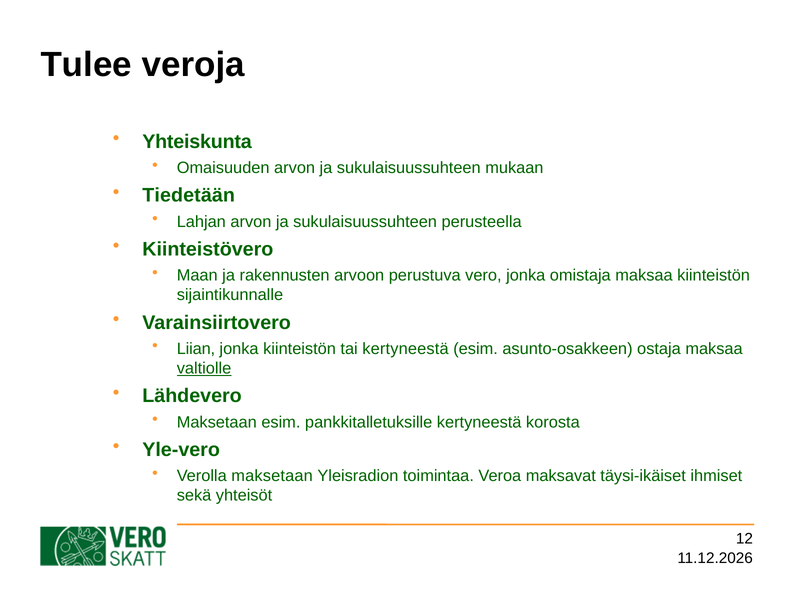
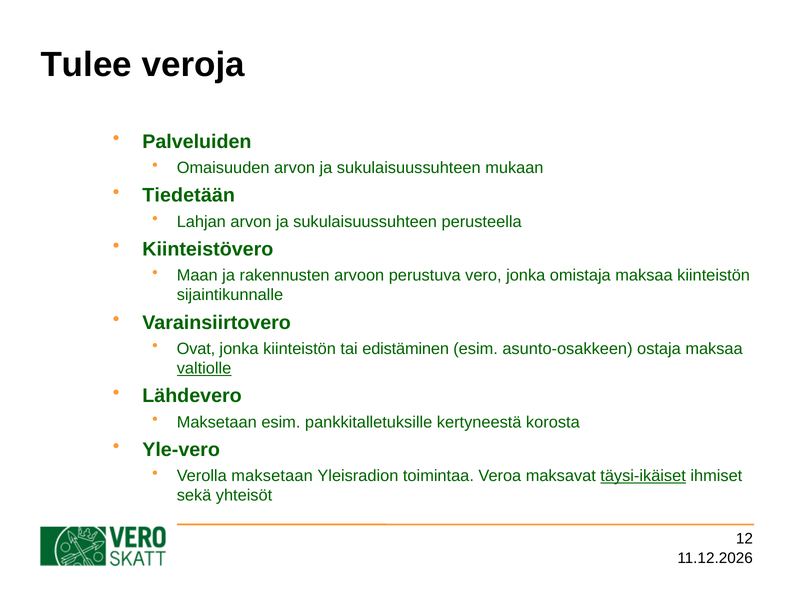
Yhteiskunta: Yhteiskunta -> Palveluiden (197, 142)
Liian: Liian -> Ovat (196, 349)
tai kertyneestä: kertyneestä -> edistäminen (406, 349)
täysi-ikäiset underline: none -> present (643, 476)
